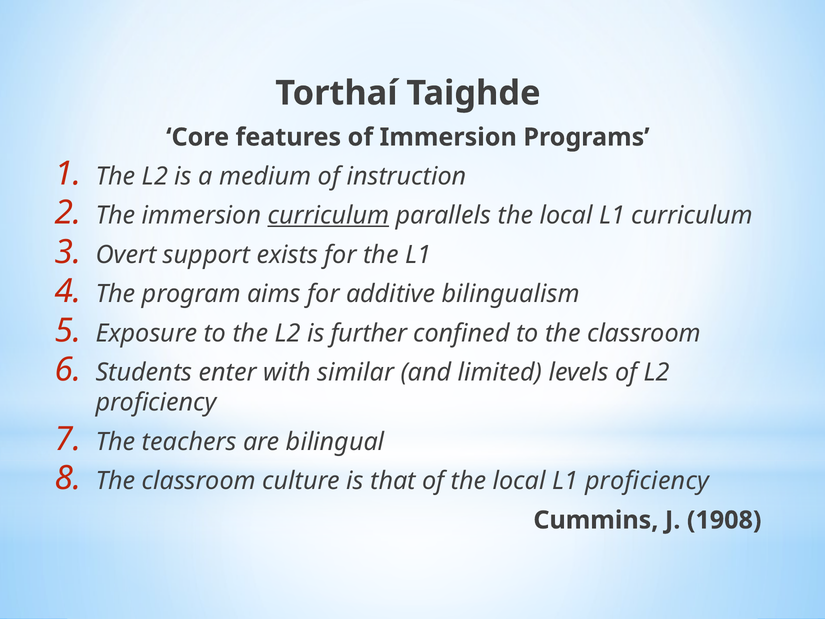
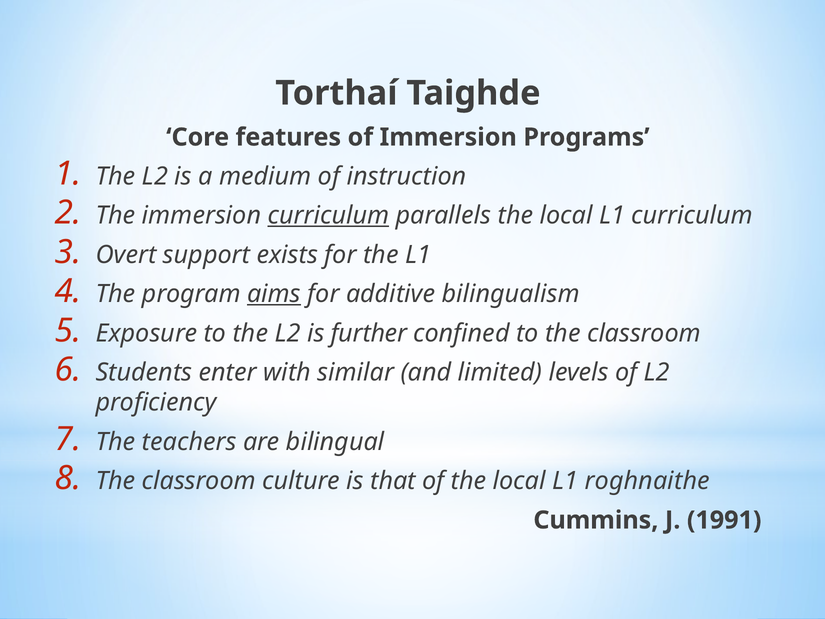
aims underline: none -> present (274, 294)
L1 proficiency: proficiency -> roghnaithe (647, 481)
1908: 1908 -> 1991 (724, 520)
